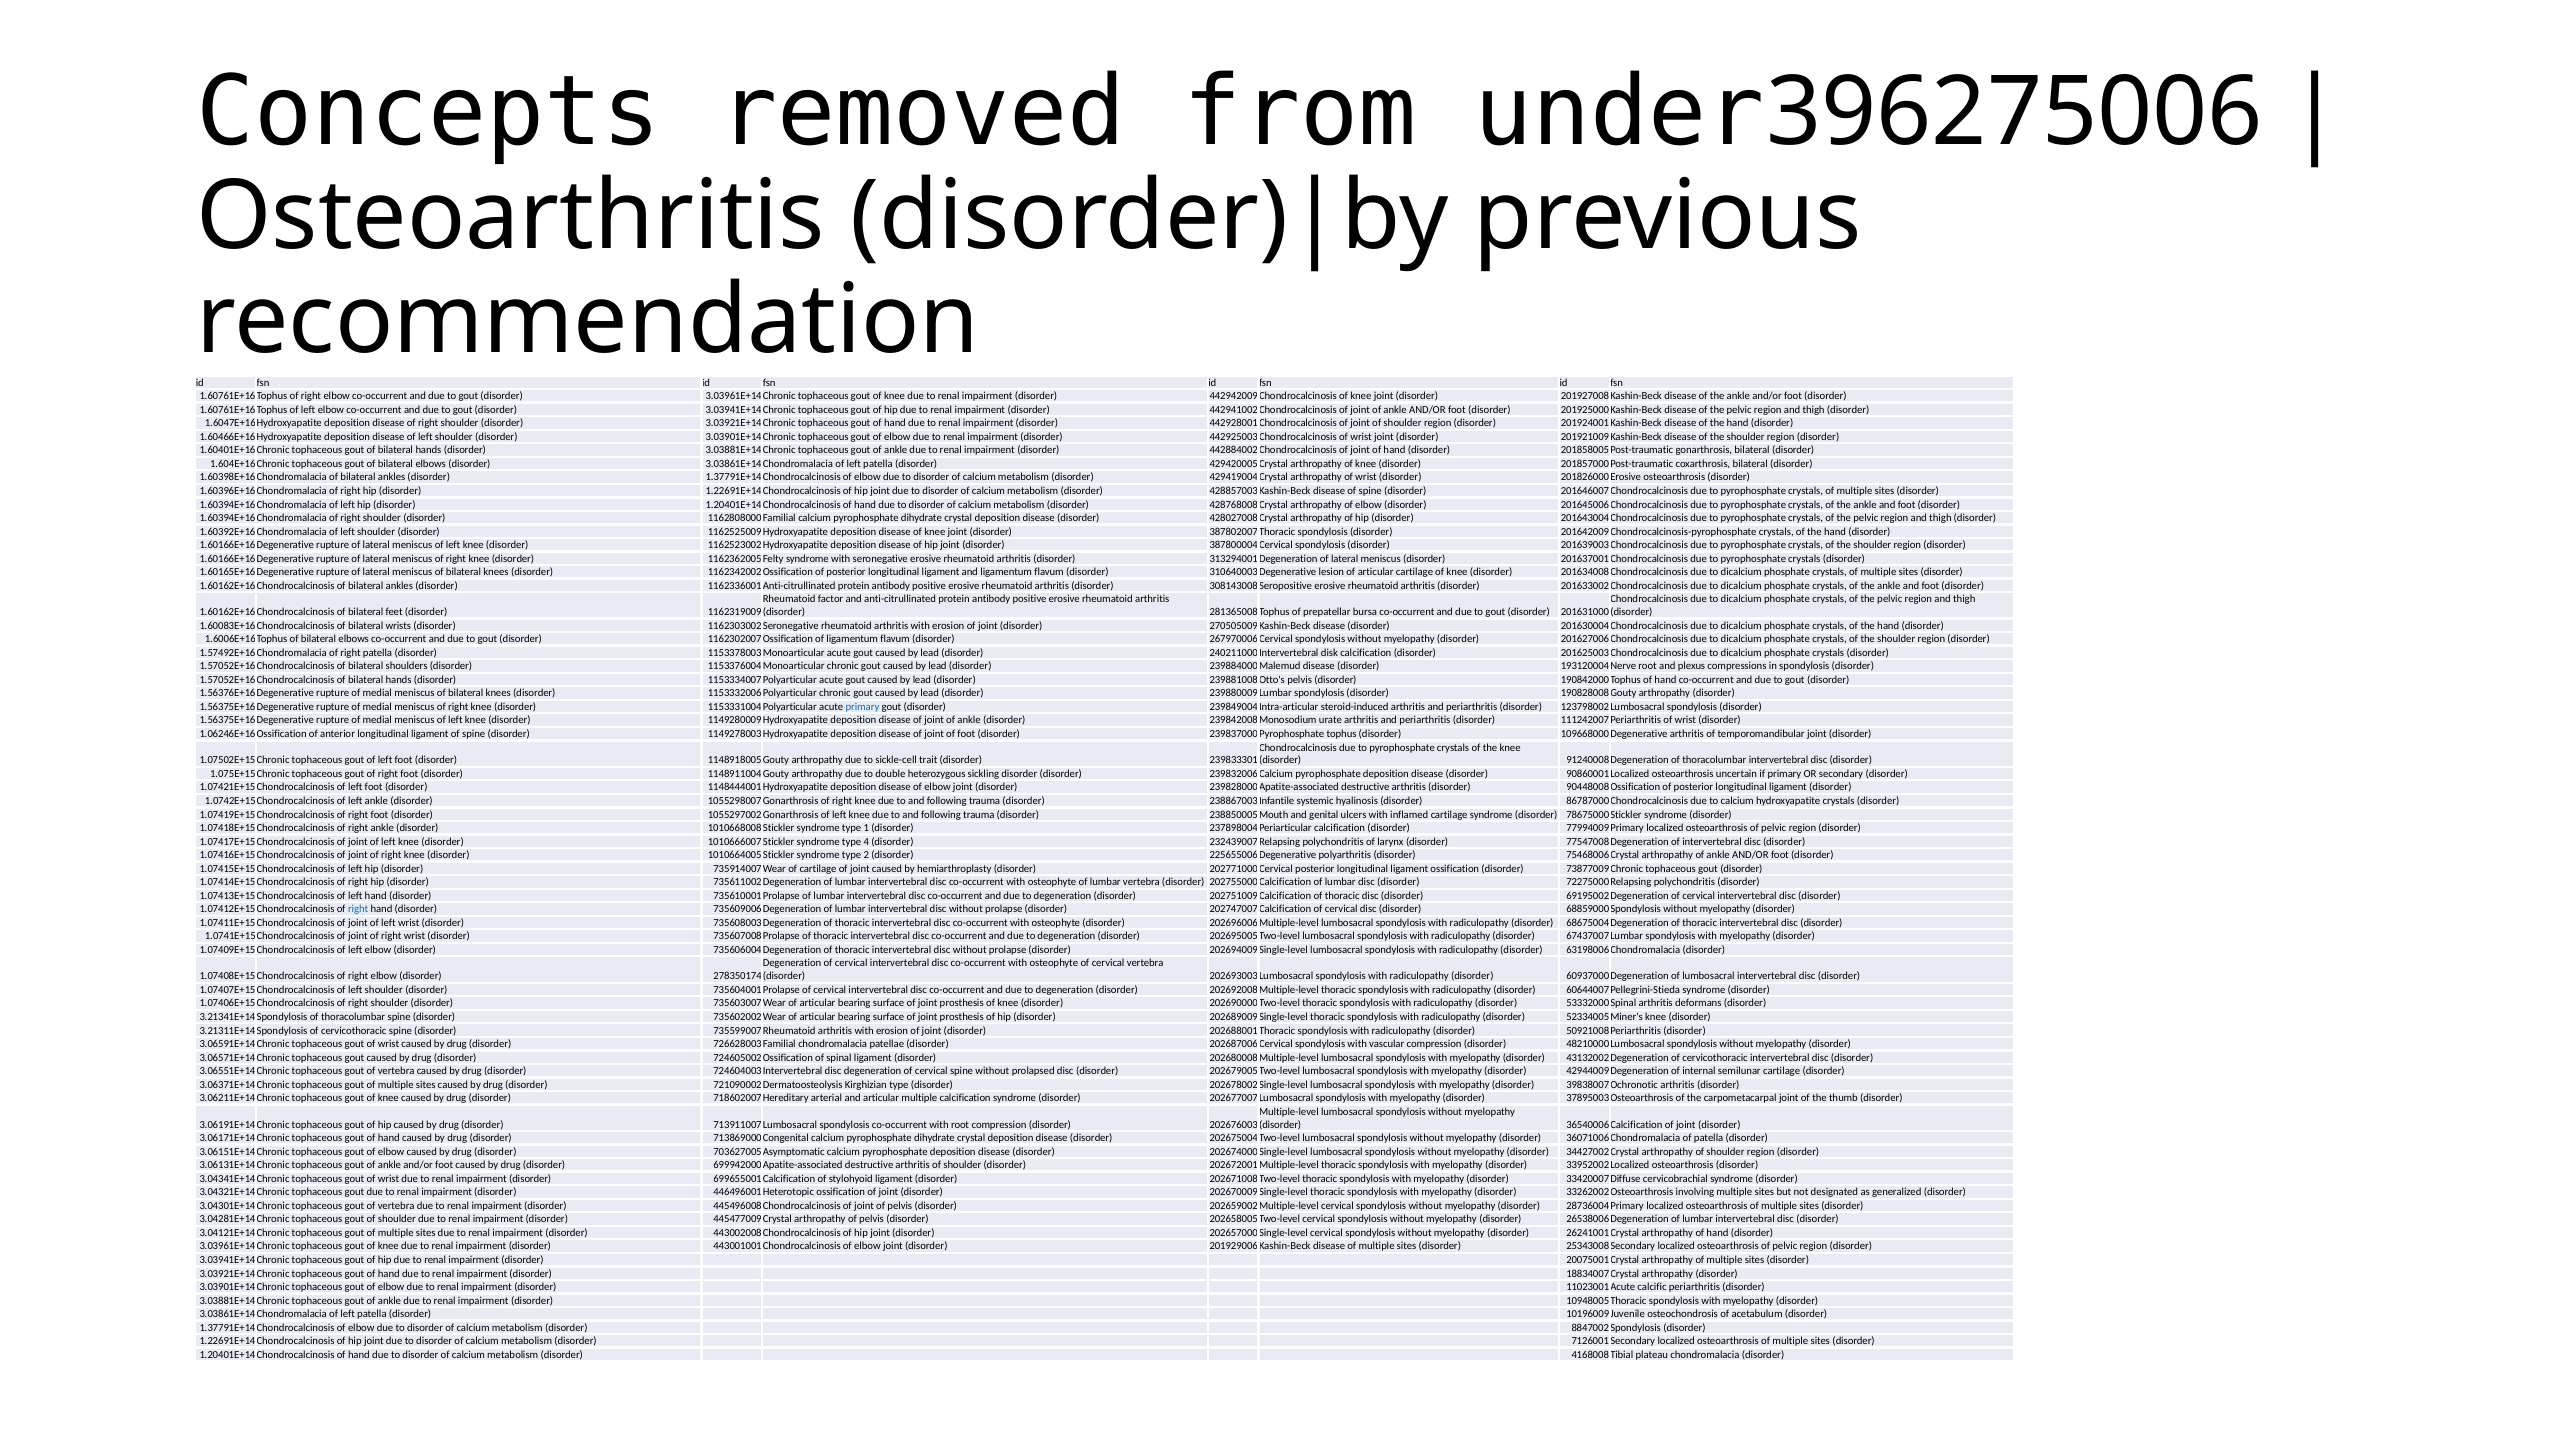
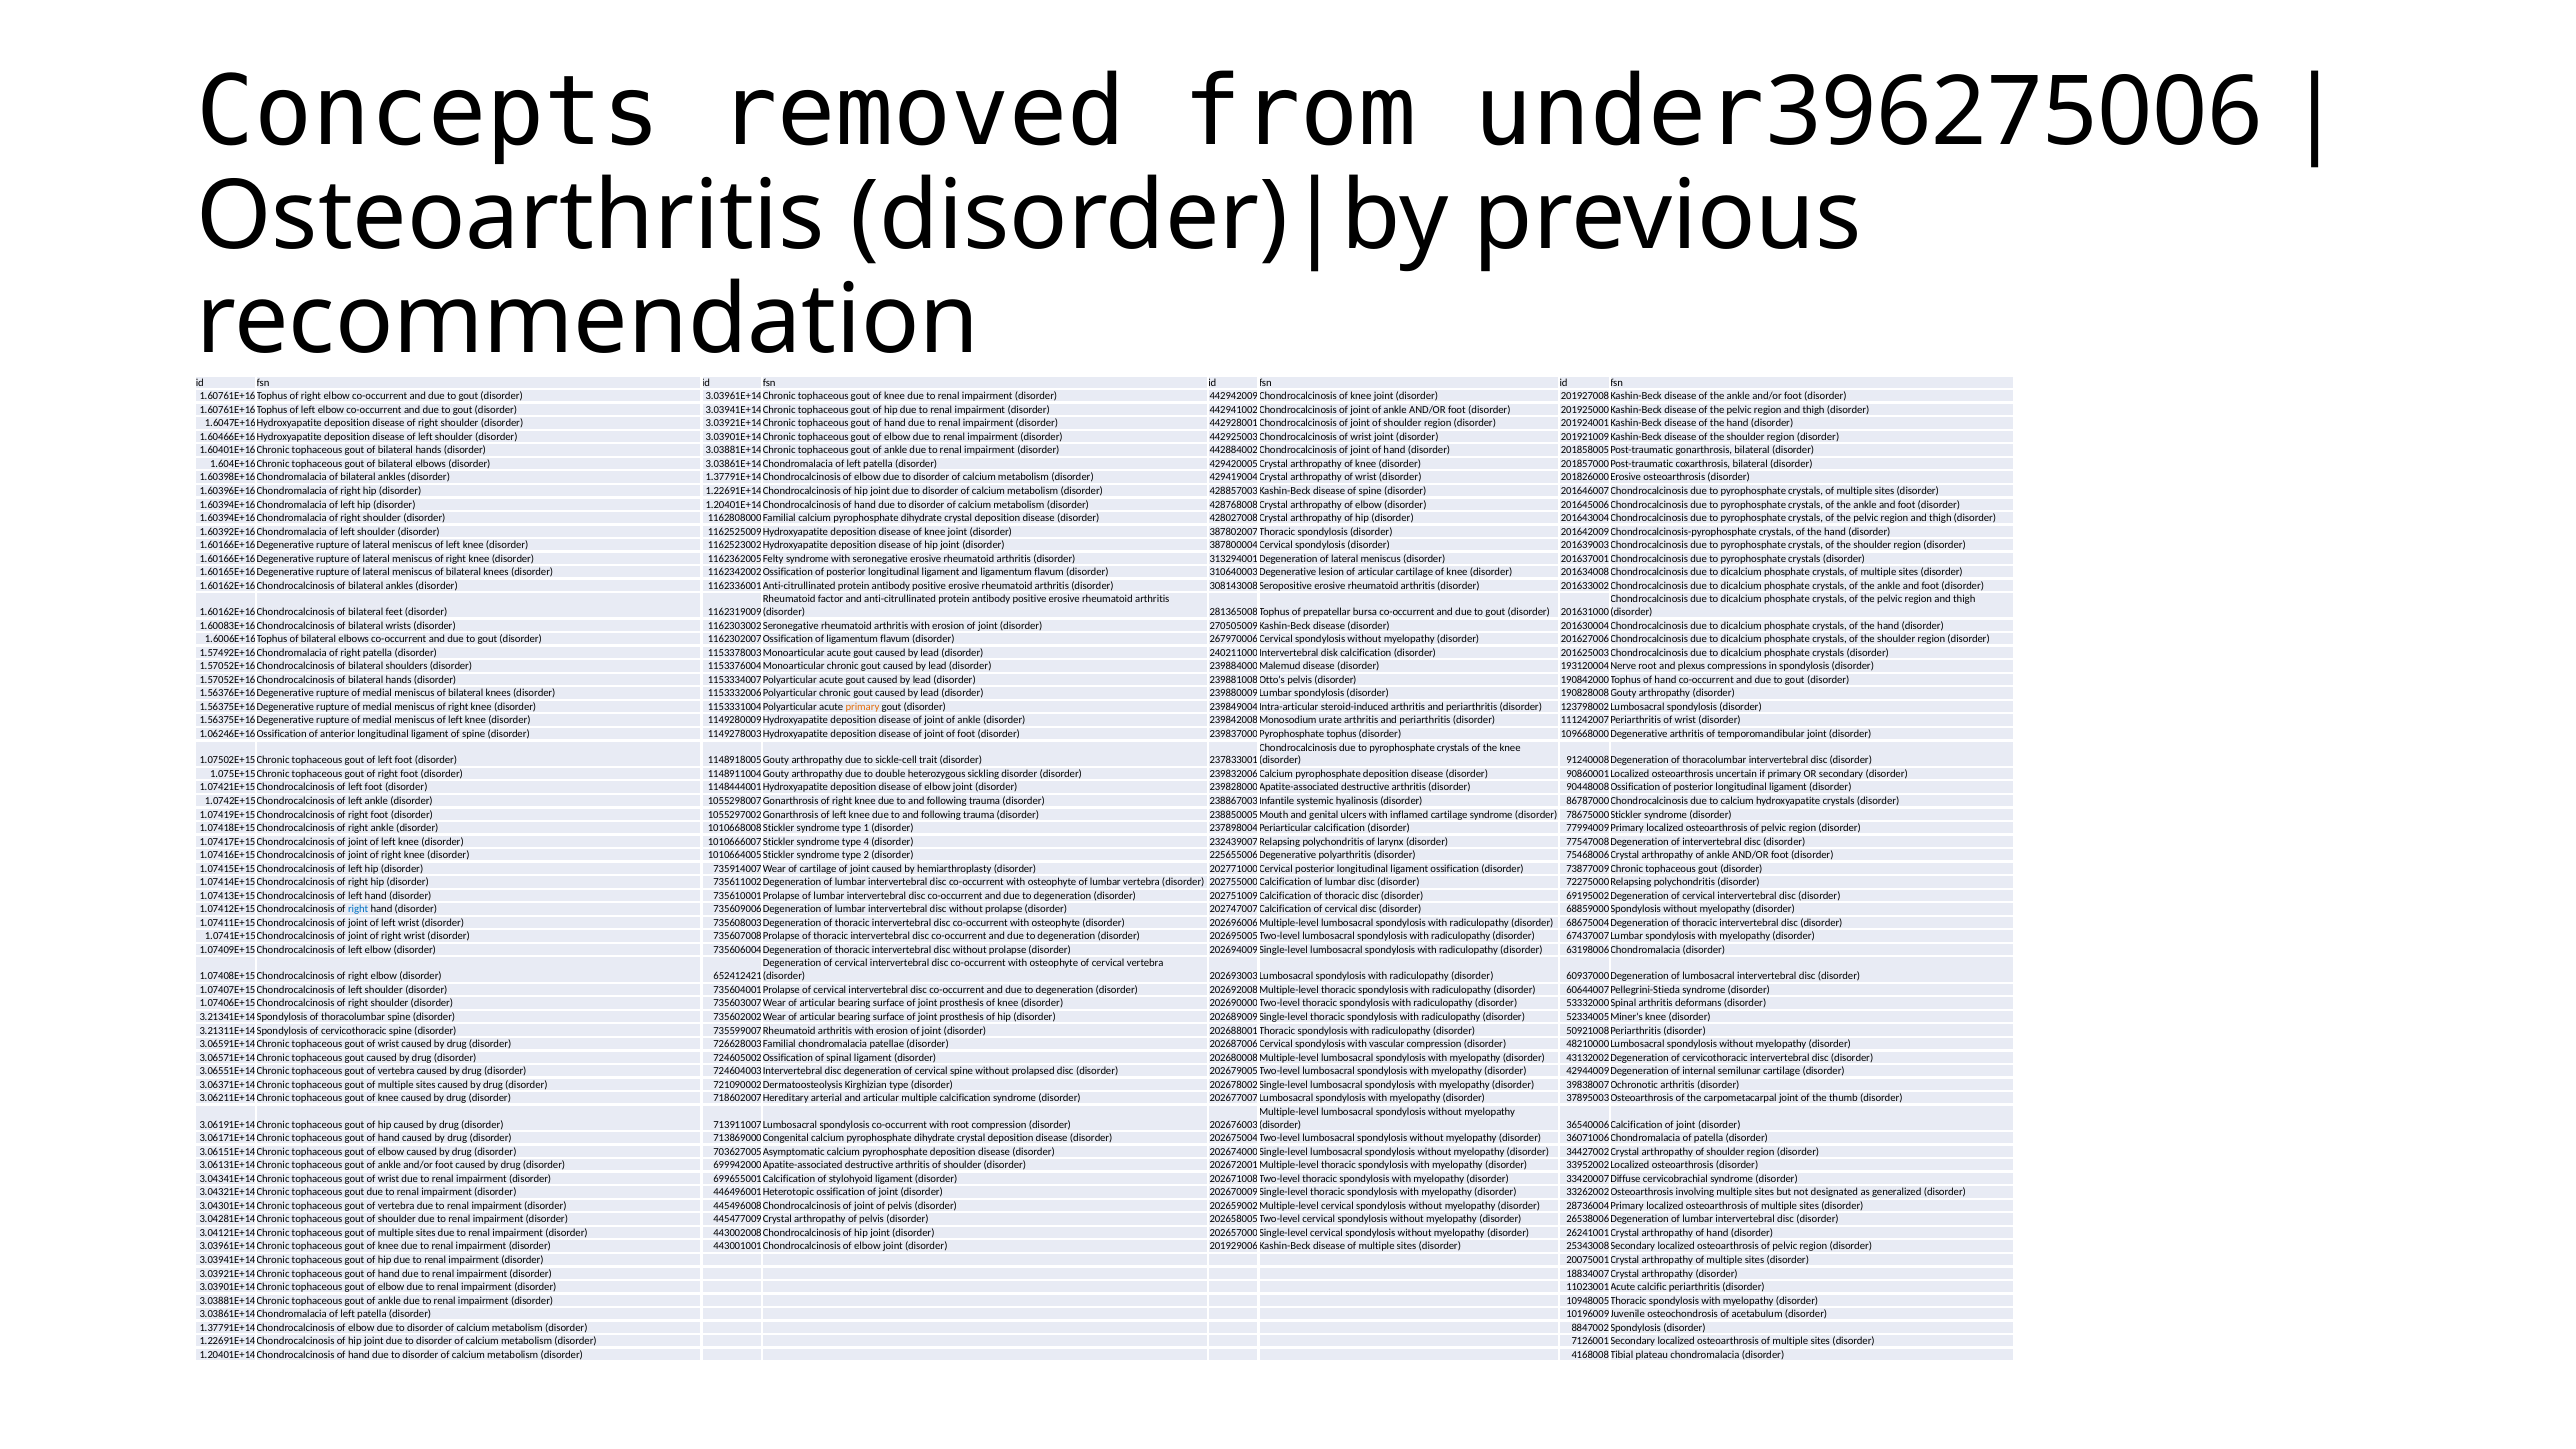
primary colour: blue -> orange (862, 707)
239833301: 239833301 -> 237833001 (1234, 760)
278350174: 278350174 -> 652412421 (738, 976)
